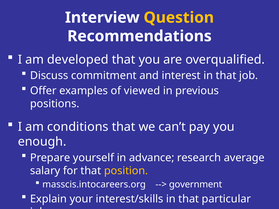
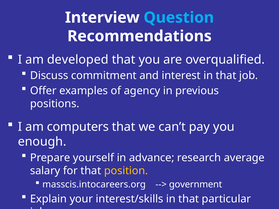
Question colour: yellow -> light blue (179, 18)
viewed: viewed -> agency (142, 91)
conditions: conditions -> computers (78, 127)
